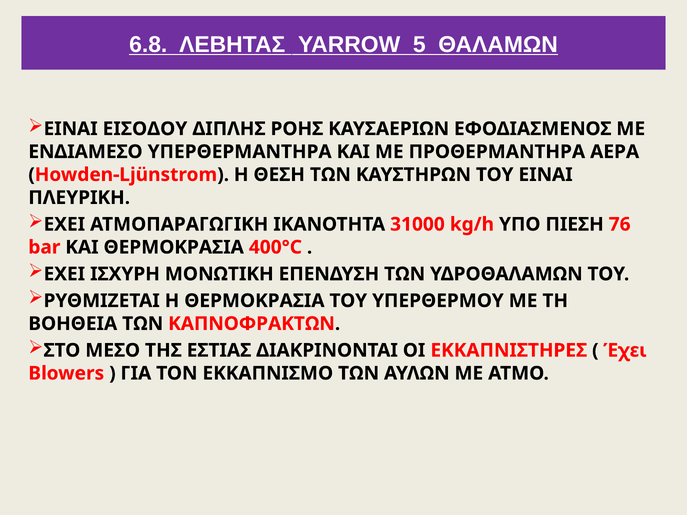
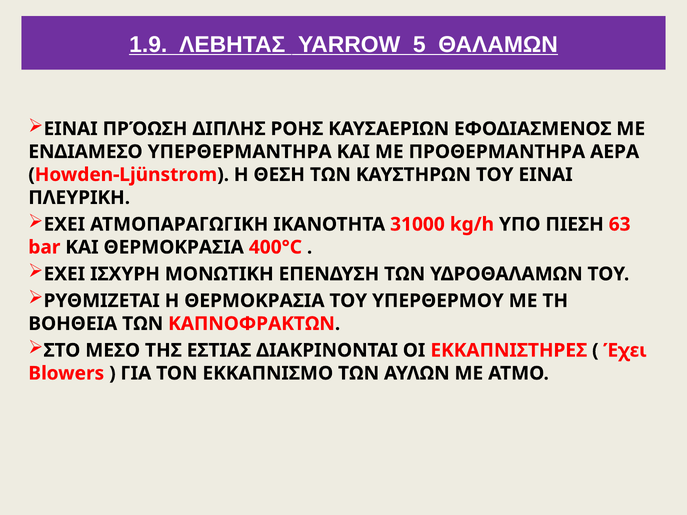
6.8: 6.8 -> 1.9 (148, 45)
ΕΙΣΟΔΟΥ: ΕΙΣΟΔΟΥ -> ΠΡΌΩΣΗ (145, 129)
76: 76 -> 63 (620, 224)
